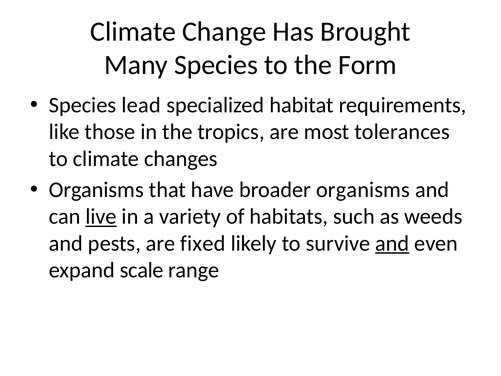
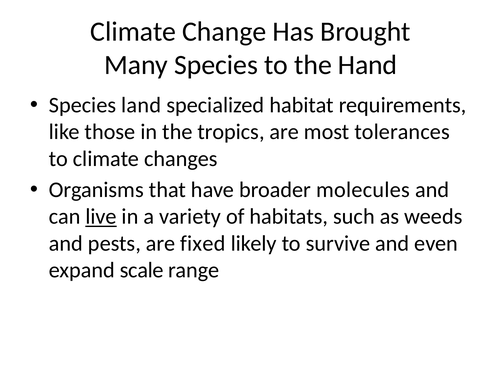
Form: Form -> Hand (368, 65)
lead: lead -> land (141, 105)
broader organisms: organisms -> molecules (363, 190)
and underline: present -> none (392, 243)
